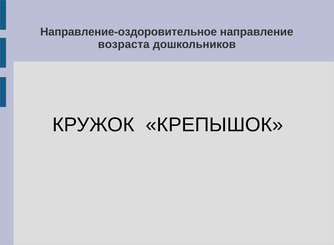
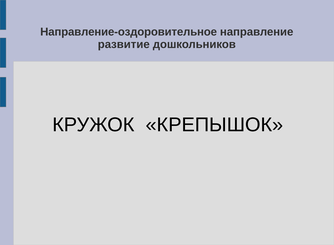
возраста: возраста -> развитие (124, 44)
